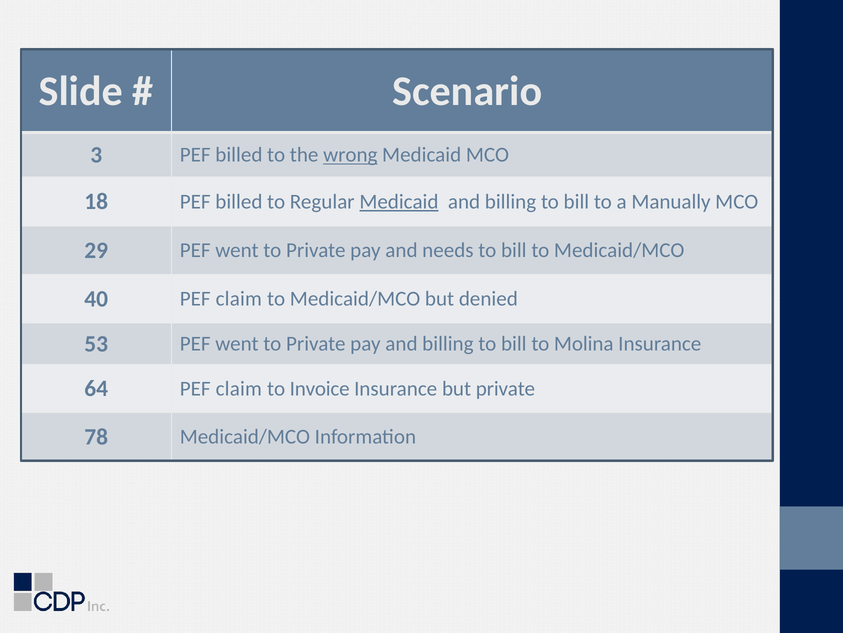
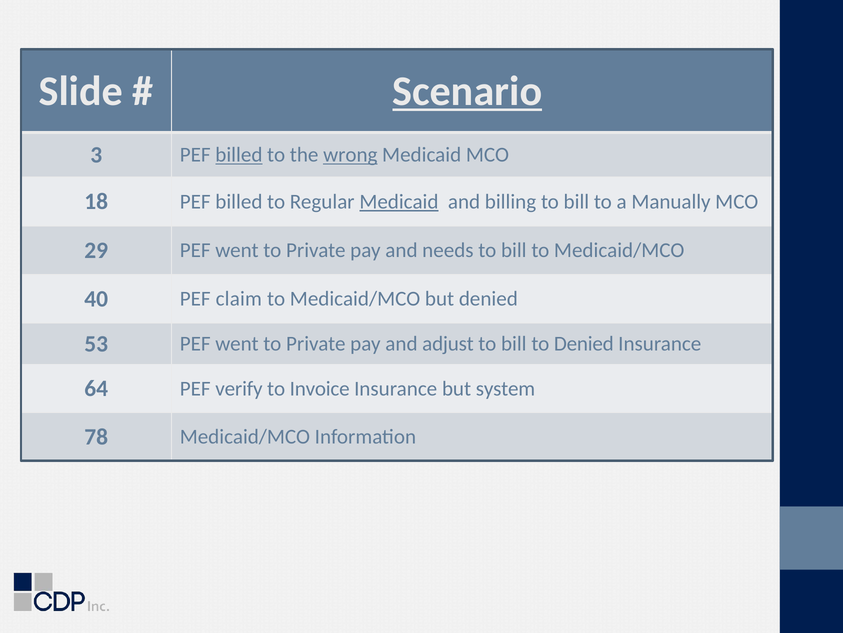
Scenario underline: none -> present (467, 91)
billed underline: none -> present (239, 155)
pay and billing: billing -> adjust (448, 343)
to Molina: Molina -> Denied (584, 343)
64 PEF claim: claim -> verify (239, 388)
but private: private -> system (505, 388)
